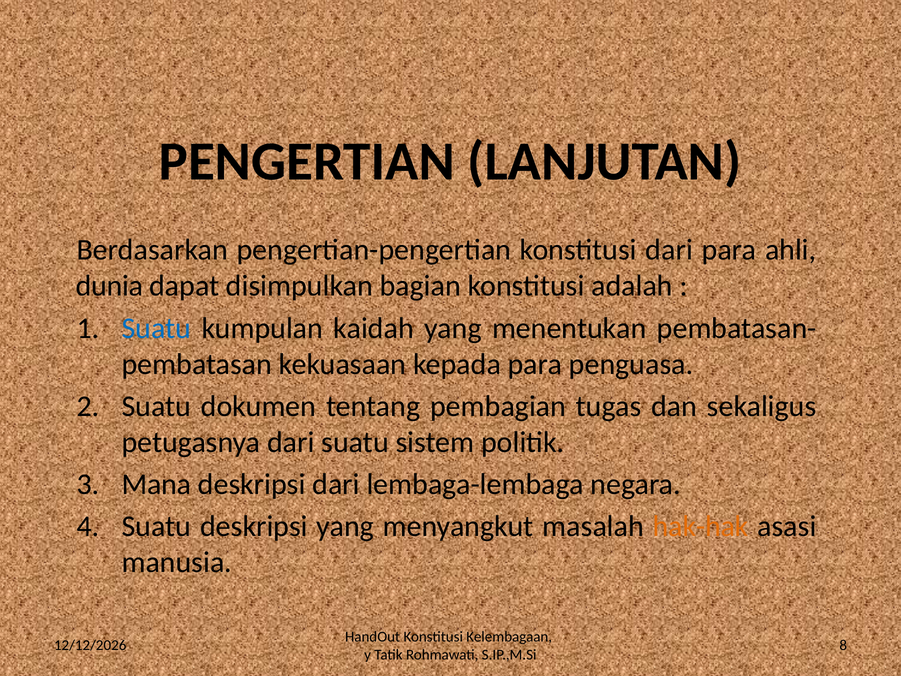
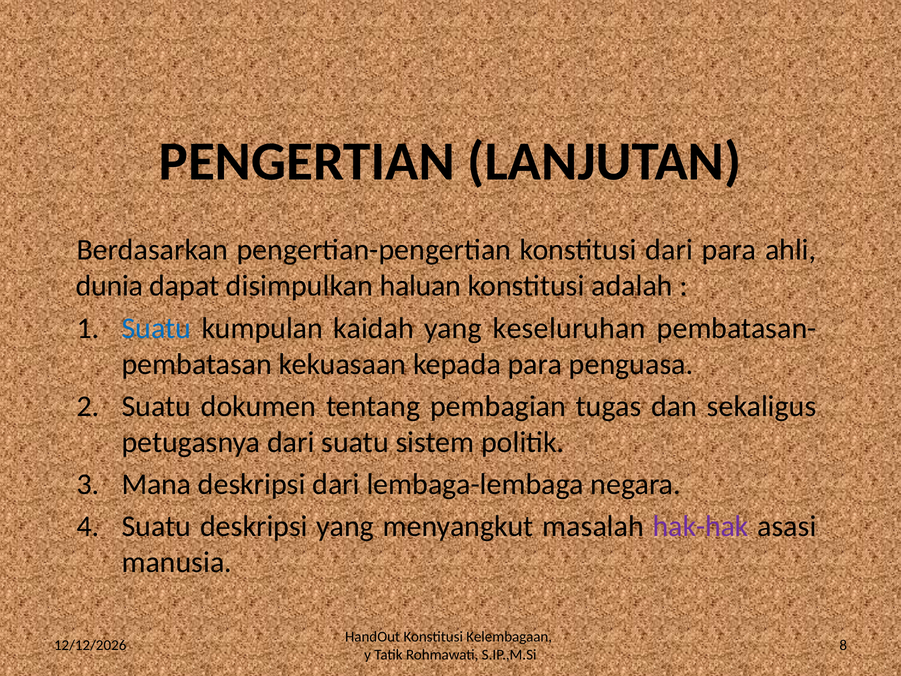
bagian: bagian -> haluan (420, 286)
menentukan: menentukan -> keseluruhan (569, 328)
hak-hak colour: orange -> purple (701, 526)
